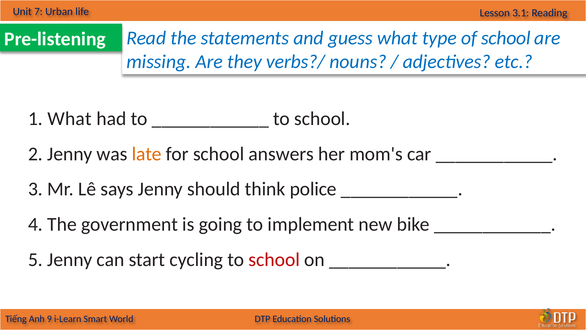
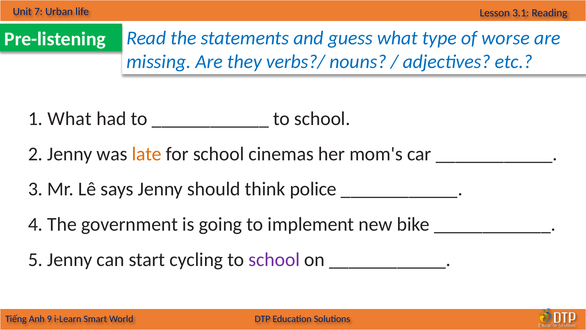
of school: school -> worse (506, 38)
answers: answers -> cinemas (281, 154)
school colour: red -> purple (274, 259)
